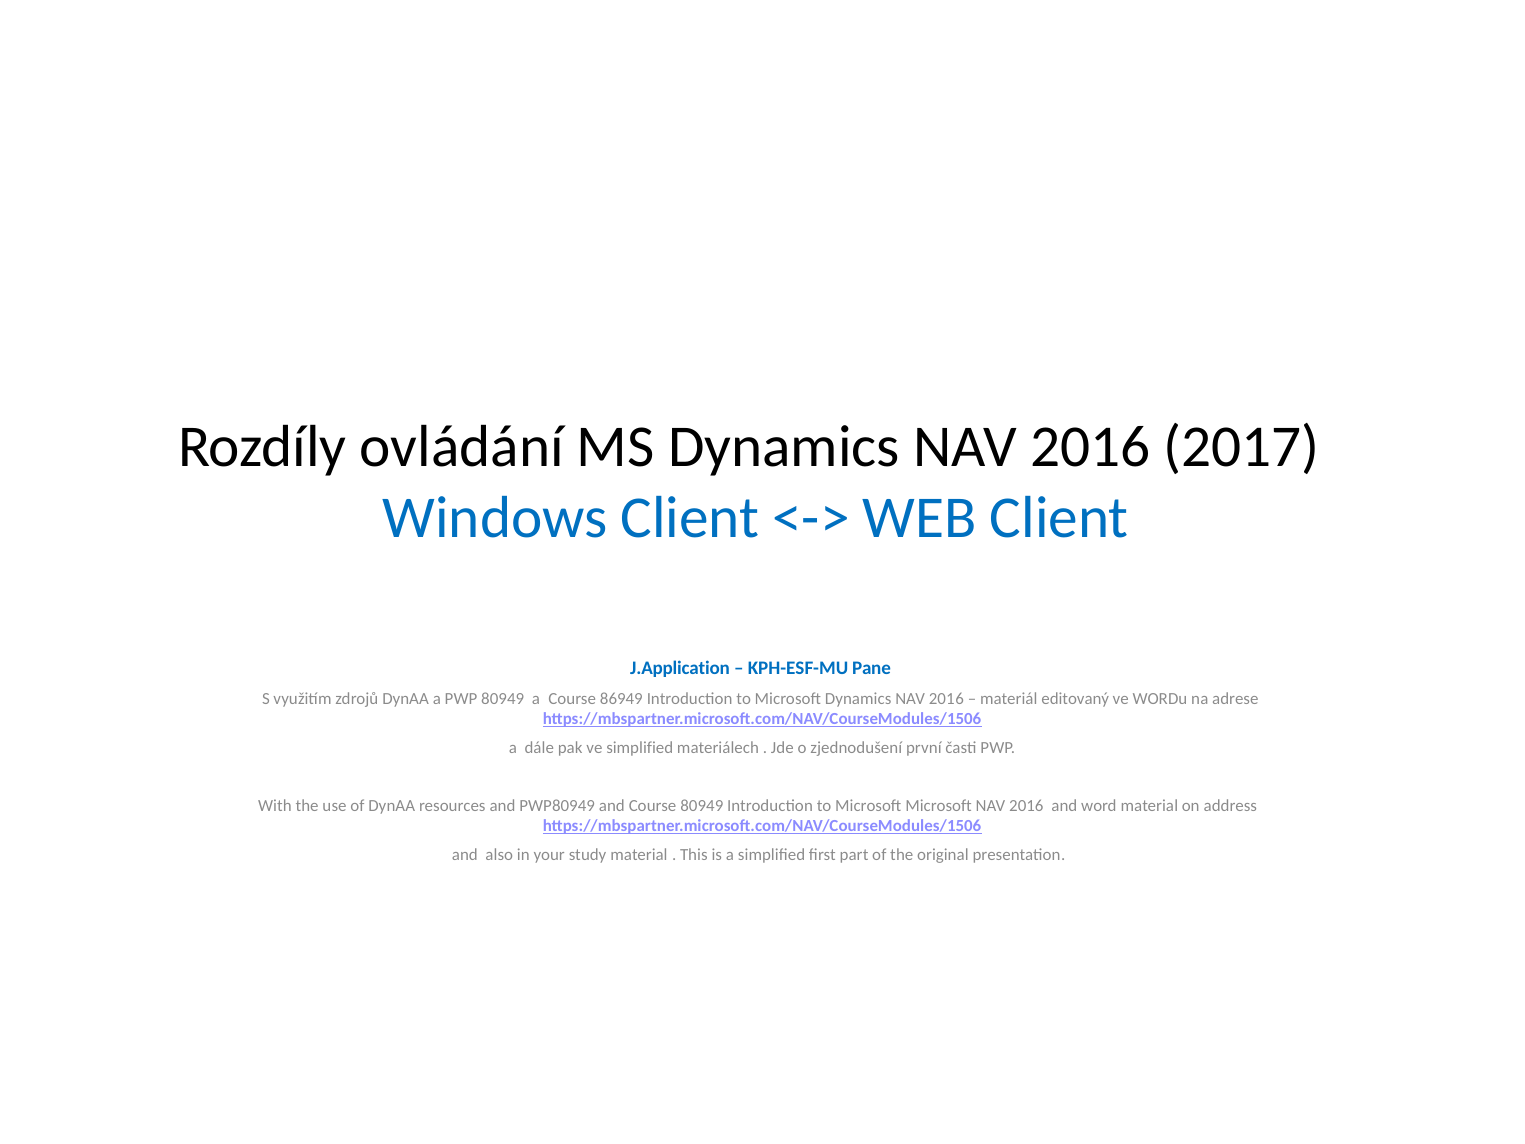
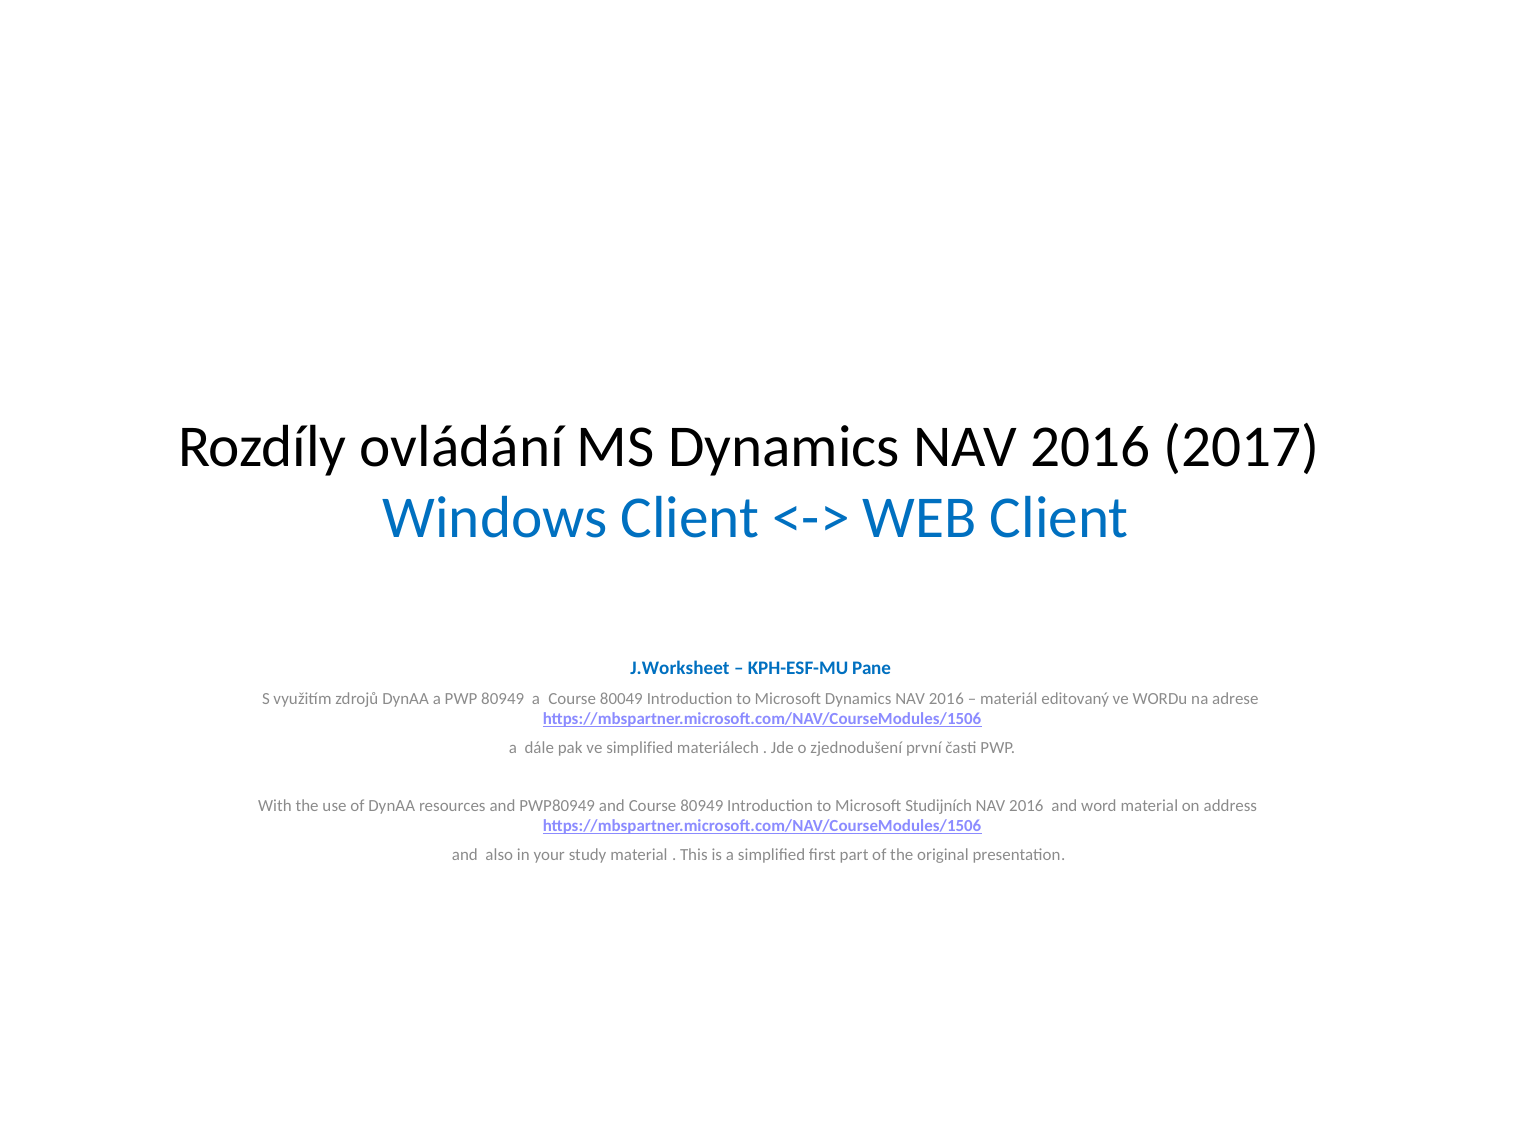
J.Application: J.Application -> J.Worksheet (680, 669)
86949: 86949 -> 80049 (621, 698)
Microsoft Microsoft: Microsoft -> Studijních (939, 806)
